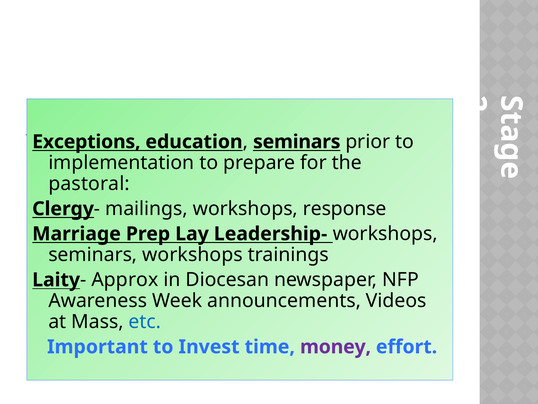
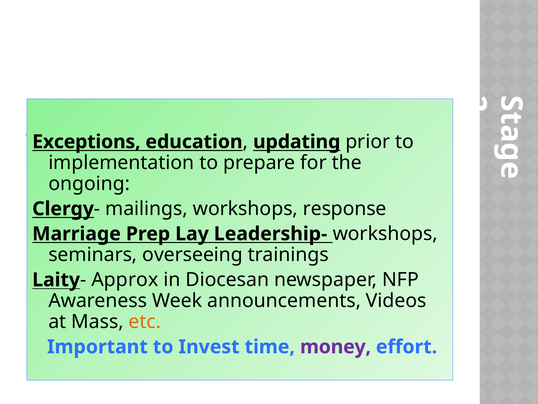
seminars: seminars -> updating (297, 142)
pastoral: pastoral -> ongoing (89, 184)
seminars workshops: workshops -> overseeing (193, 255)
etc colour: blue -> orange (145, 321)
